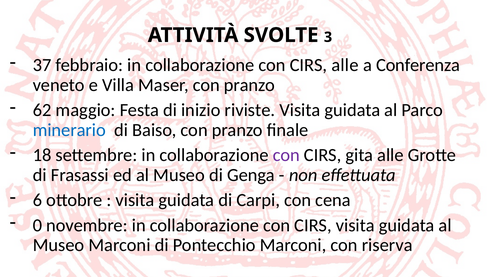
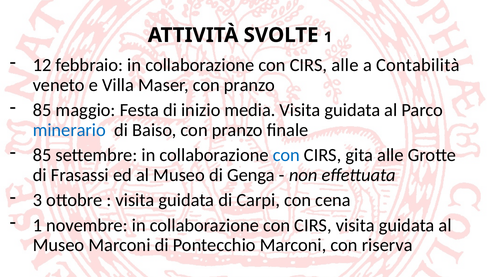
SVOLTE 3: 3 -> 1 (328, 37)
37: 37 -> 12 (42, 65)
Conferenza: Conferenza -> Contabilità (418, 65)
62: 62 -> 85 (42, 110)
riviste: riviste -> media (250, 110)
18: 18 -> 85 (42, 155)
con colour: purple -> blue (286, 155)
6: 6 -> 3 (37, 200)
0: 0 -> 1 (37, 225)
